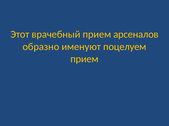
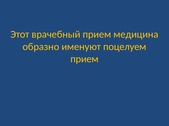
арсеналов: арсеналов -> медицина (136, 35)
